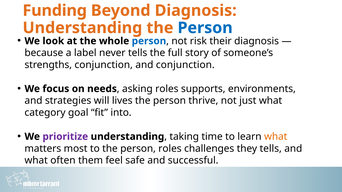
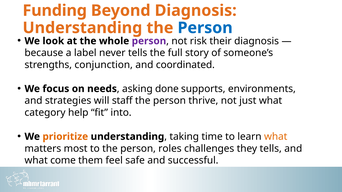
person colour: blue -> purple (149, 41)
and conjunction: conjunction -> coordinated (185, 65)
asking roles: roles -> done (167, 89)
lives: lives -> staff (122, 101)
goal: goal -> help (78, 113)
prioritize colour: purple -> orange (65, 137)
often: often -> come (63, 161)
